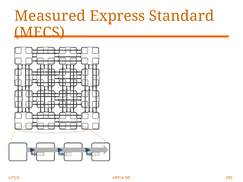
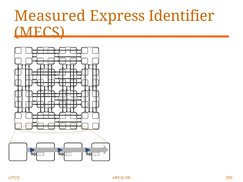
Standard: Standard -> Identifier (182, 16)
